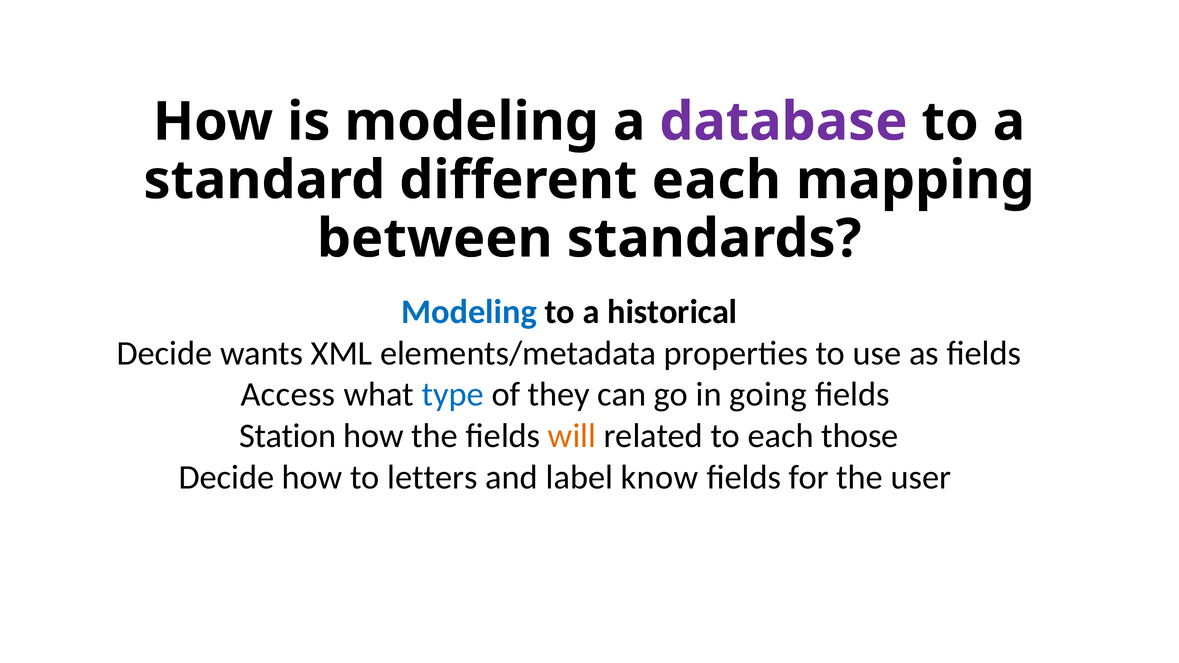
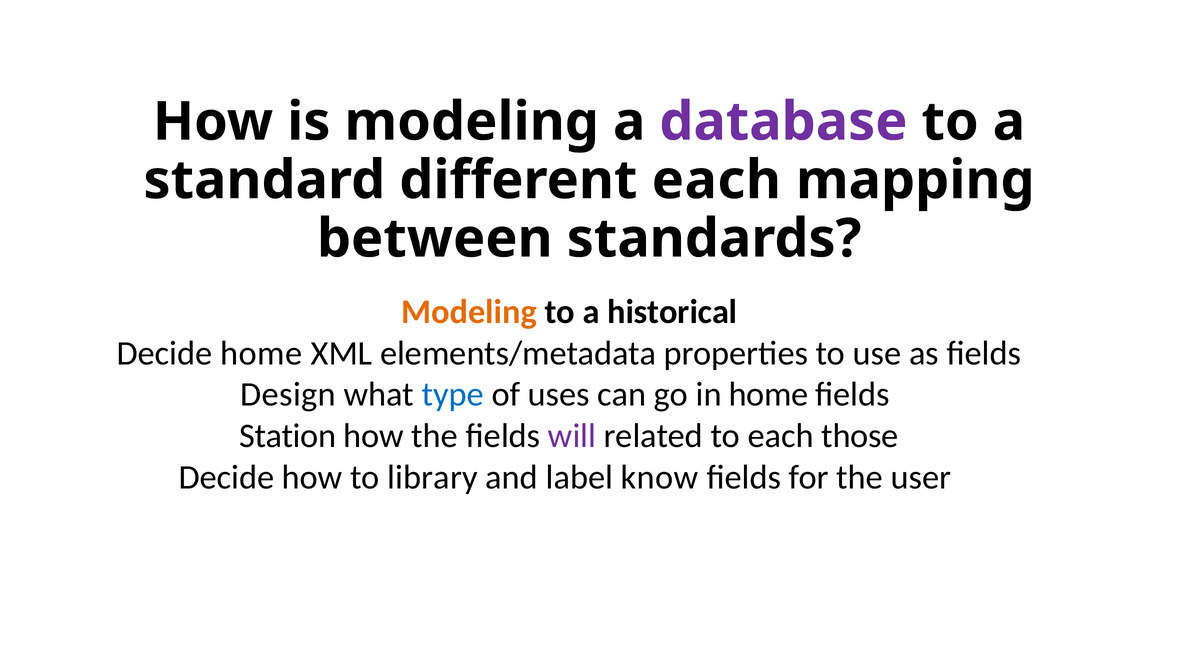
Modeling colour: blue -> orange (469, 312)
Decide wants: wants -> home (261, 353)
Access: Access -> Design (288, 395)
they: they -> uses (559, 395)
in going: going -> home (768, 395)
will colour: orange -> purple (572, 436)
letters: letters -> library (432, 477)
